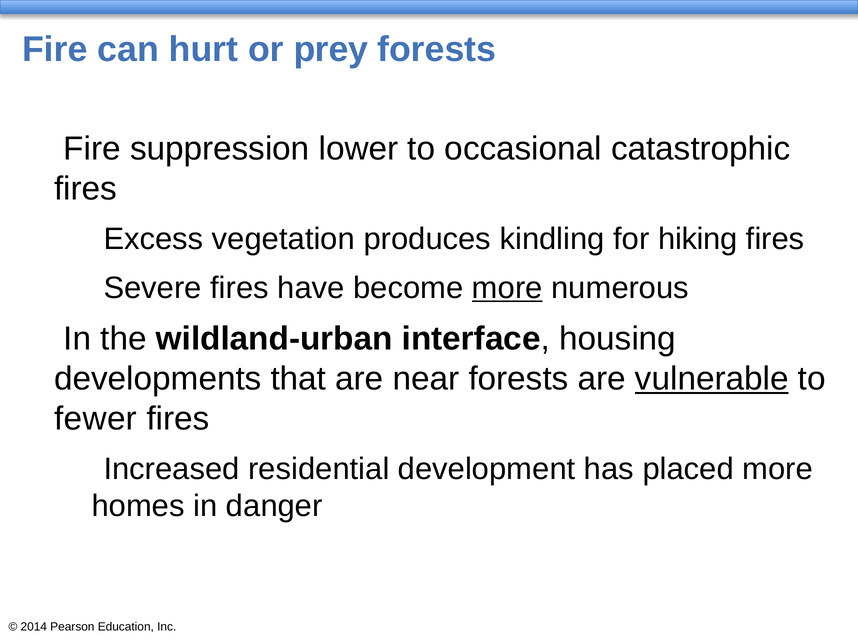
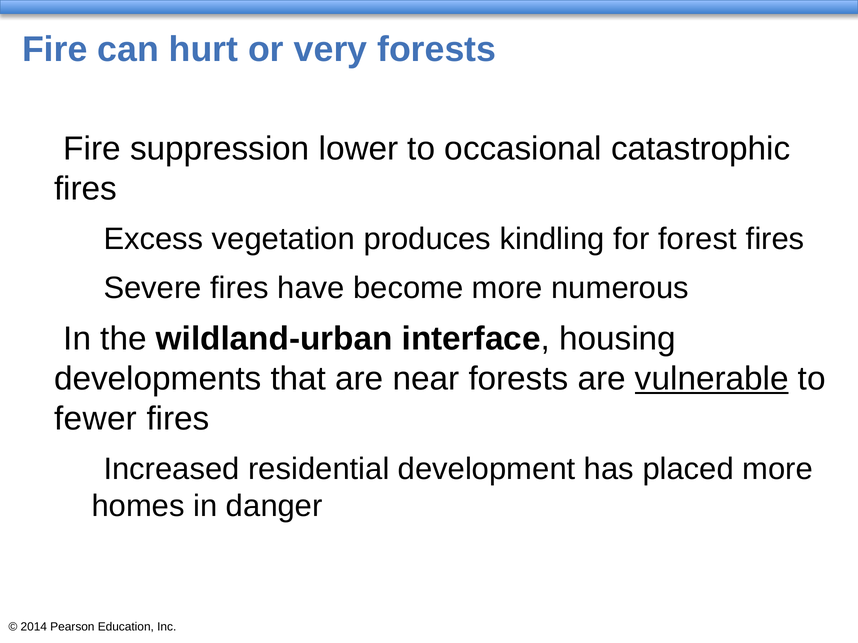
prey: prey -> very (331, 49)
hiking: hiking -> forest (698, 239)
more underline: present -> none (507, 288)
